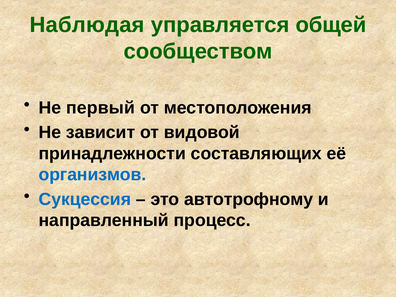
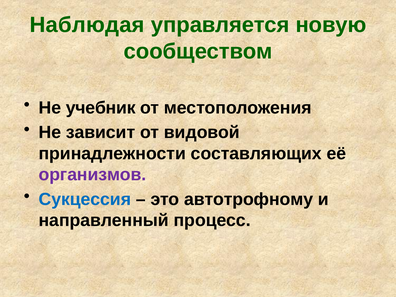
общей: общей -> новую (331, 25)
первый: первый -> учебник (101, 108)
организмов colour: blue -> purple (92, 175)
